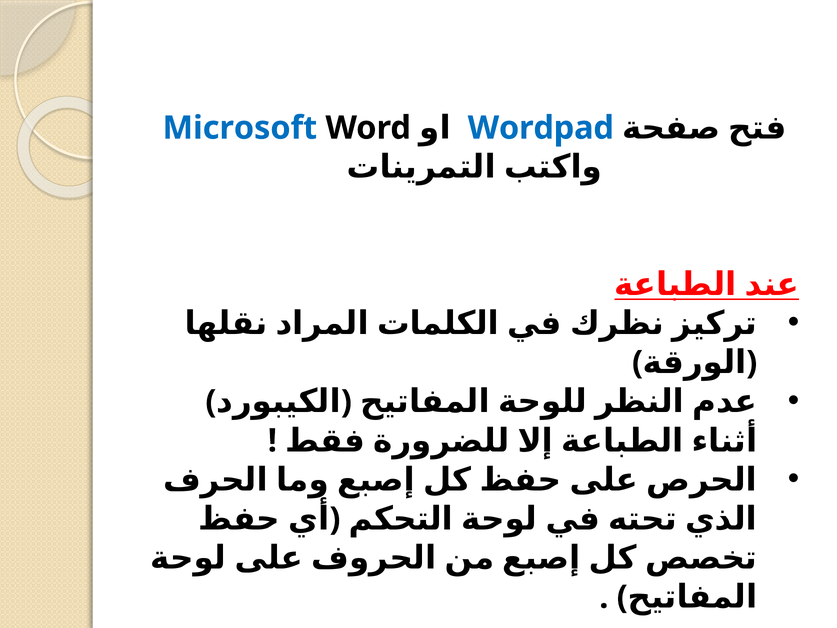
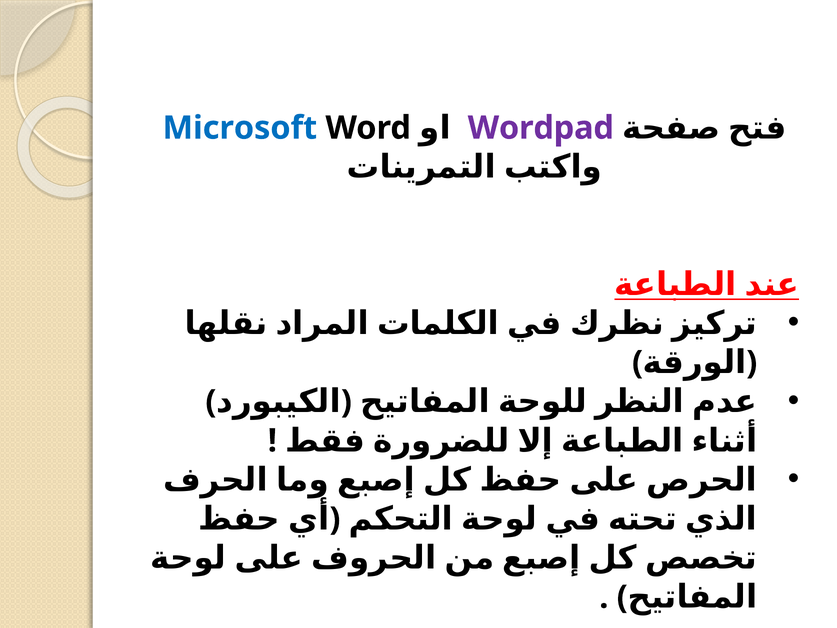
Wordpad colour: blue -> purple (541, 128)
